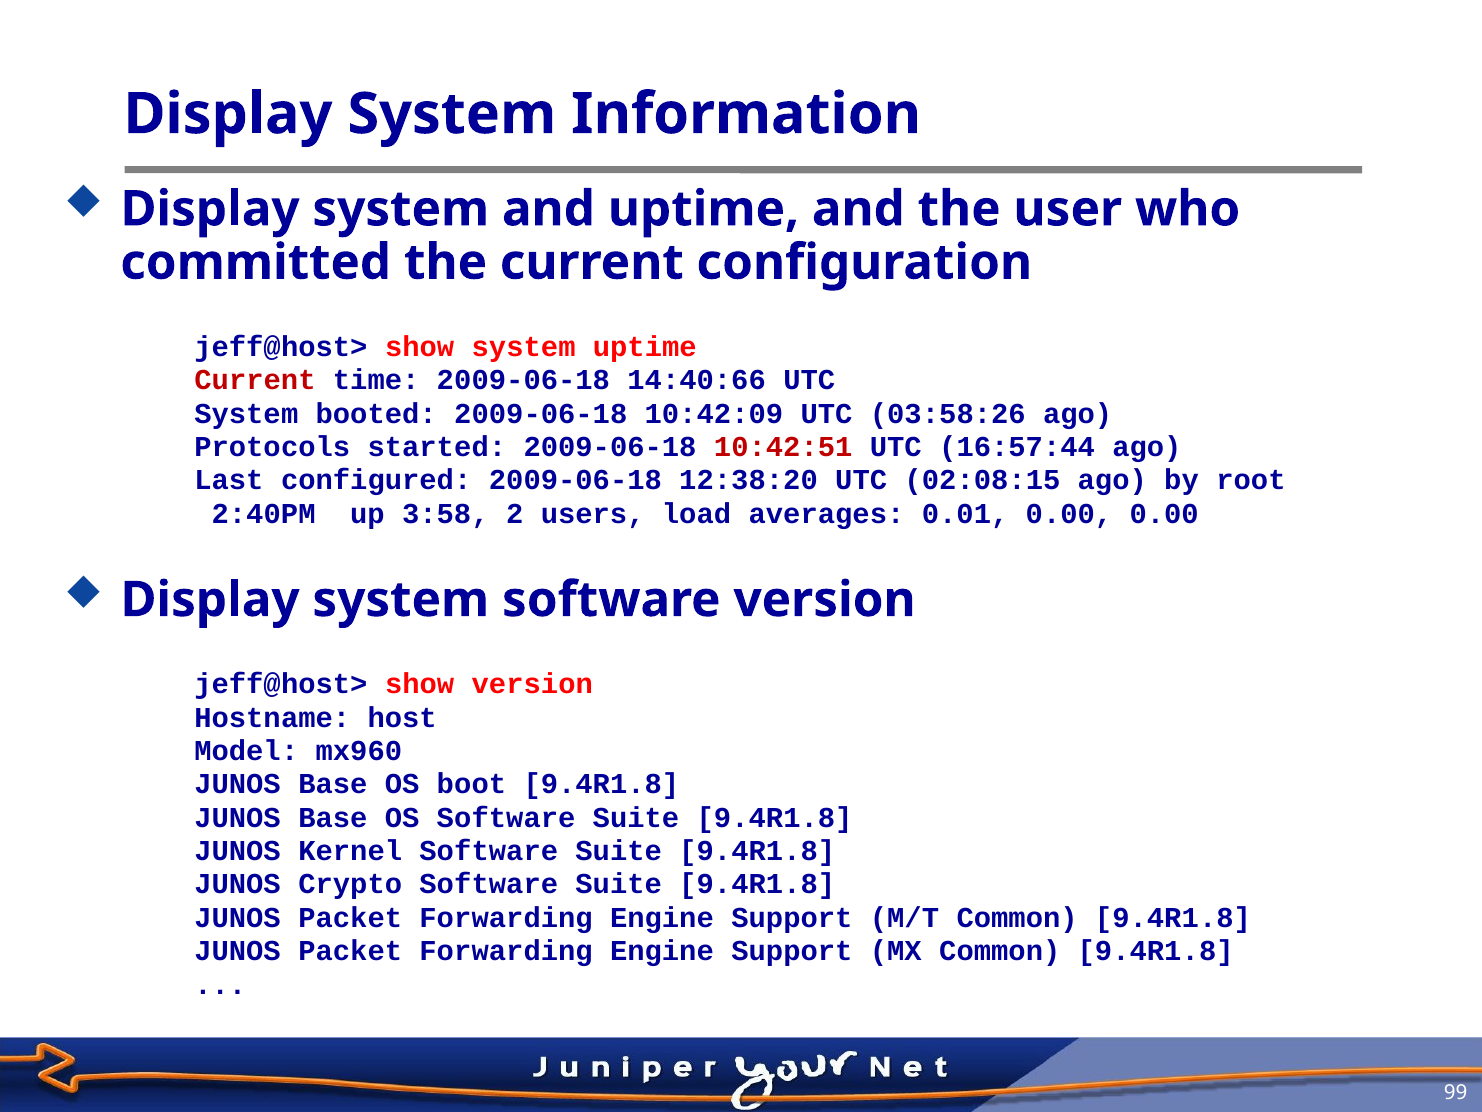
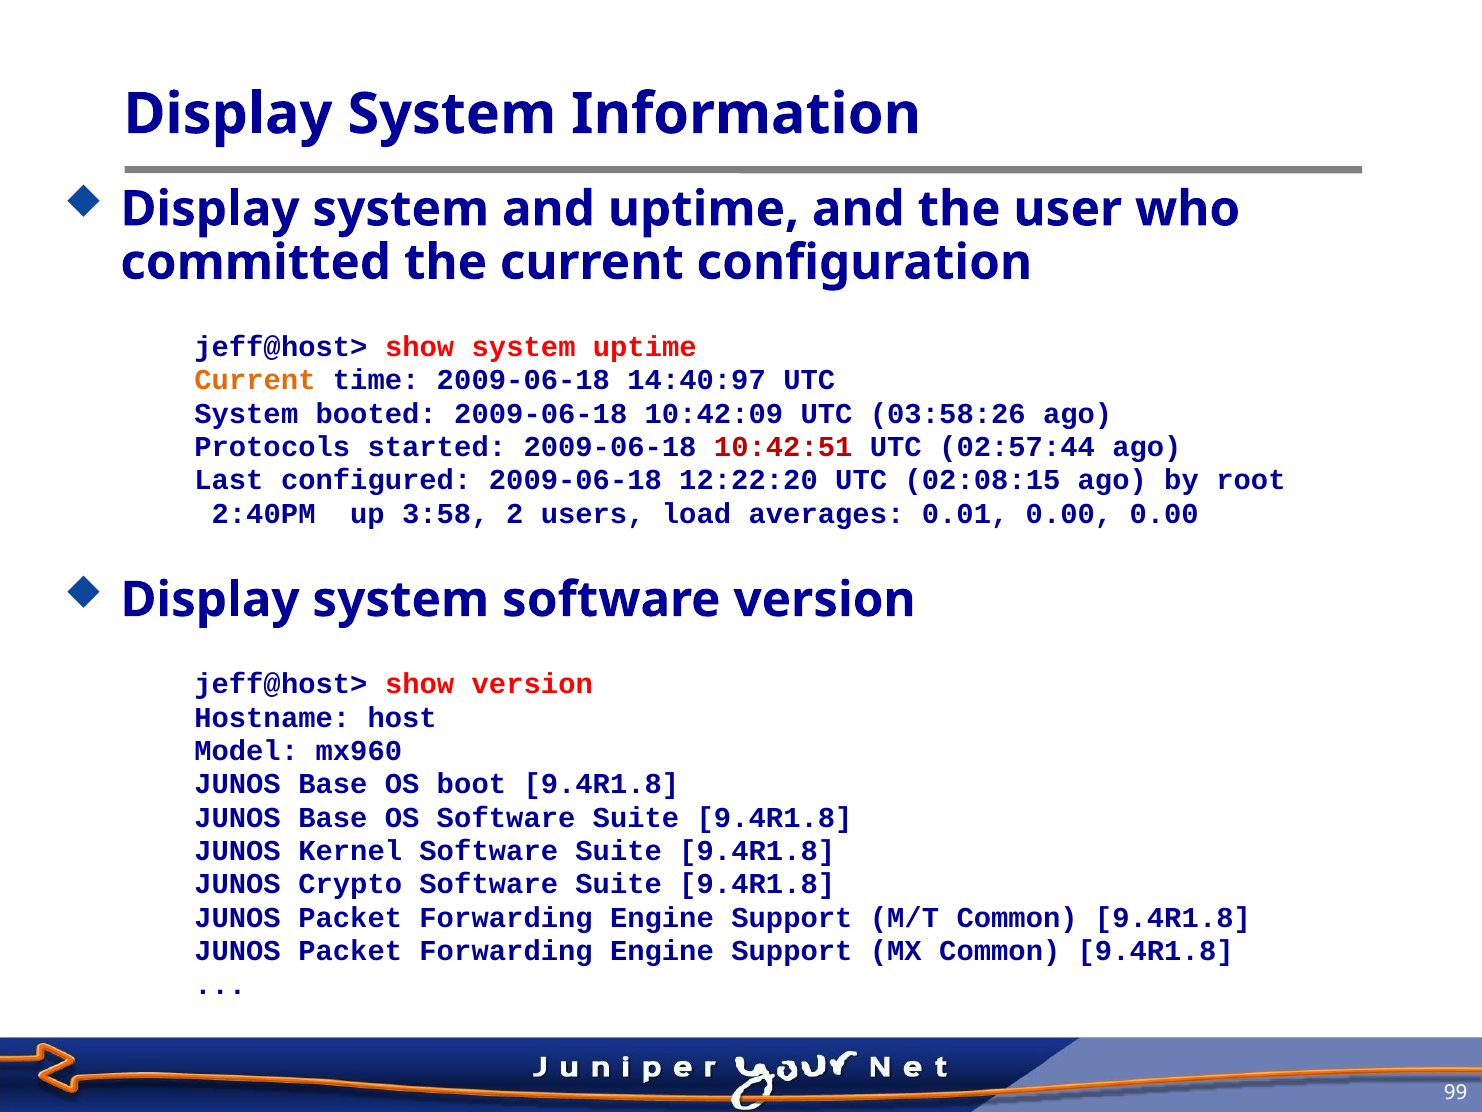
Current colour: red -> orange (255, 380)
14:40:66: 14:40:66 -> 14:40:97 (697, 380)
16:57:44: 16:57:44 -> 02:57:44 (1017, 447)
12:38:20: 12:38:20 -> 12:22:20 (749, 480)
